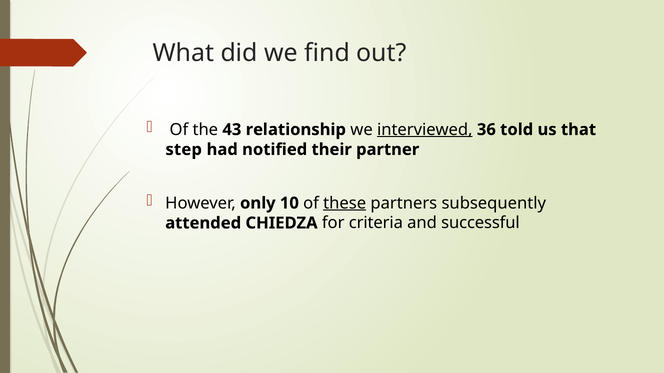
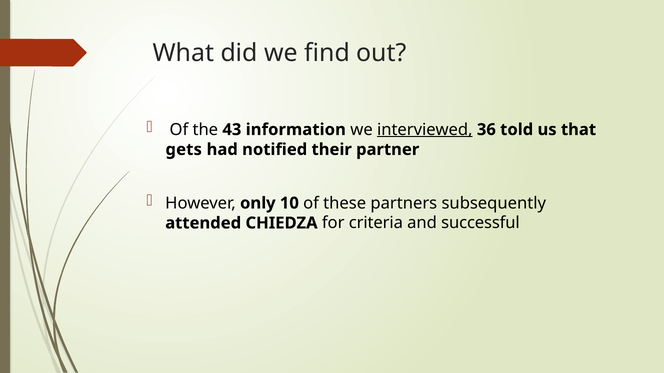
relationship: relationship -> information (296, 130)
step: step -> gets (184, 150)
these underline: present -> none (345, 203)
